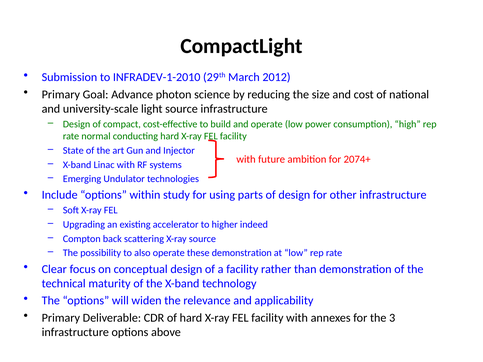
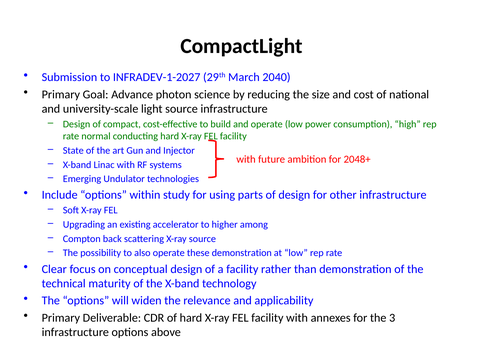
INFRADEV-1-2010: INFRADEV-1-2010 -> INFRADEV-1-2027 (157, 77)
2012: 2012 -> 2040 (276, 77)
2074+: 2074+ -> 2048+ (357, 159)
indeed: indeed -> among (254, 225)
